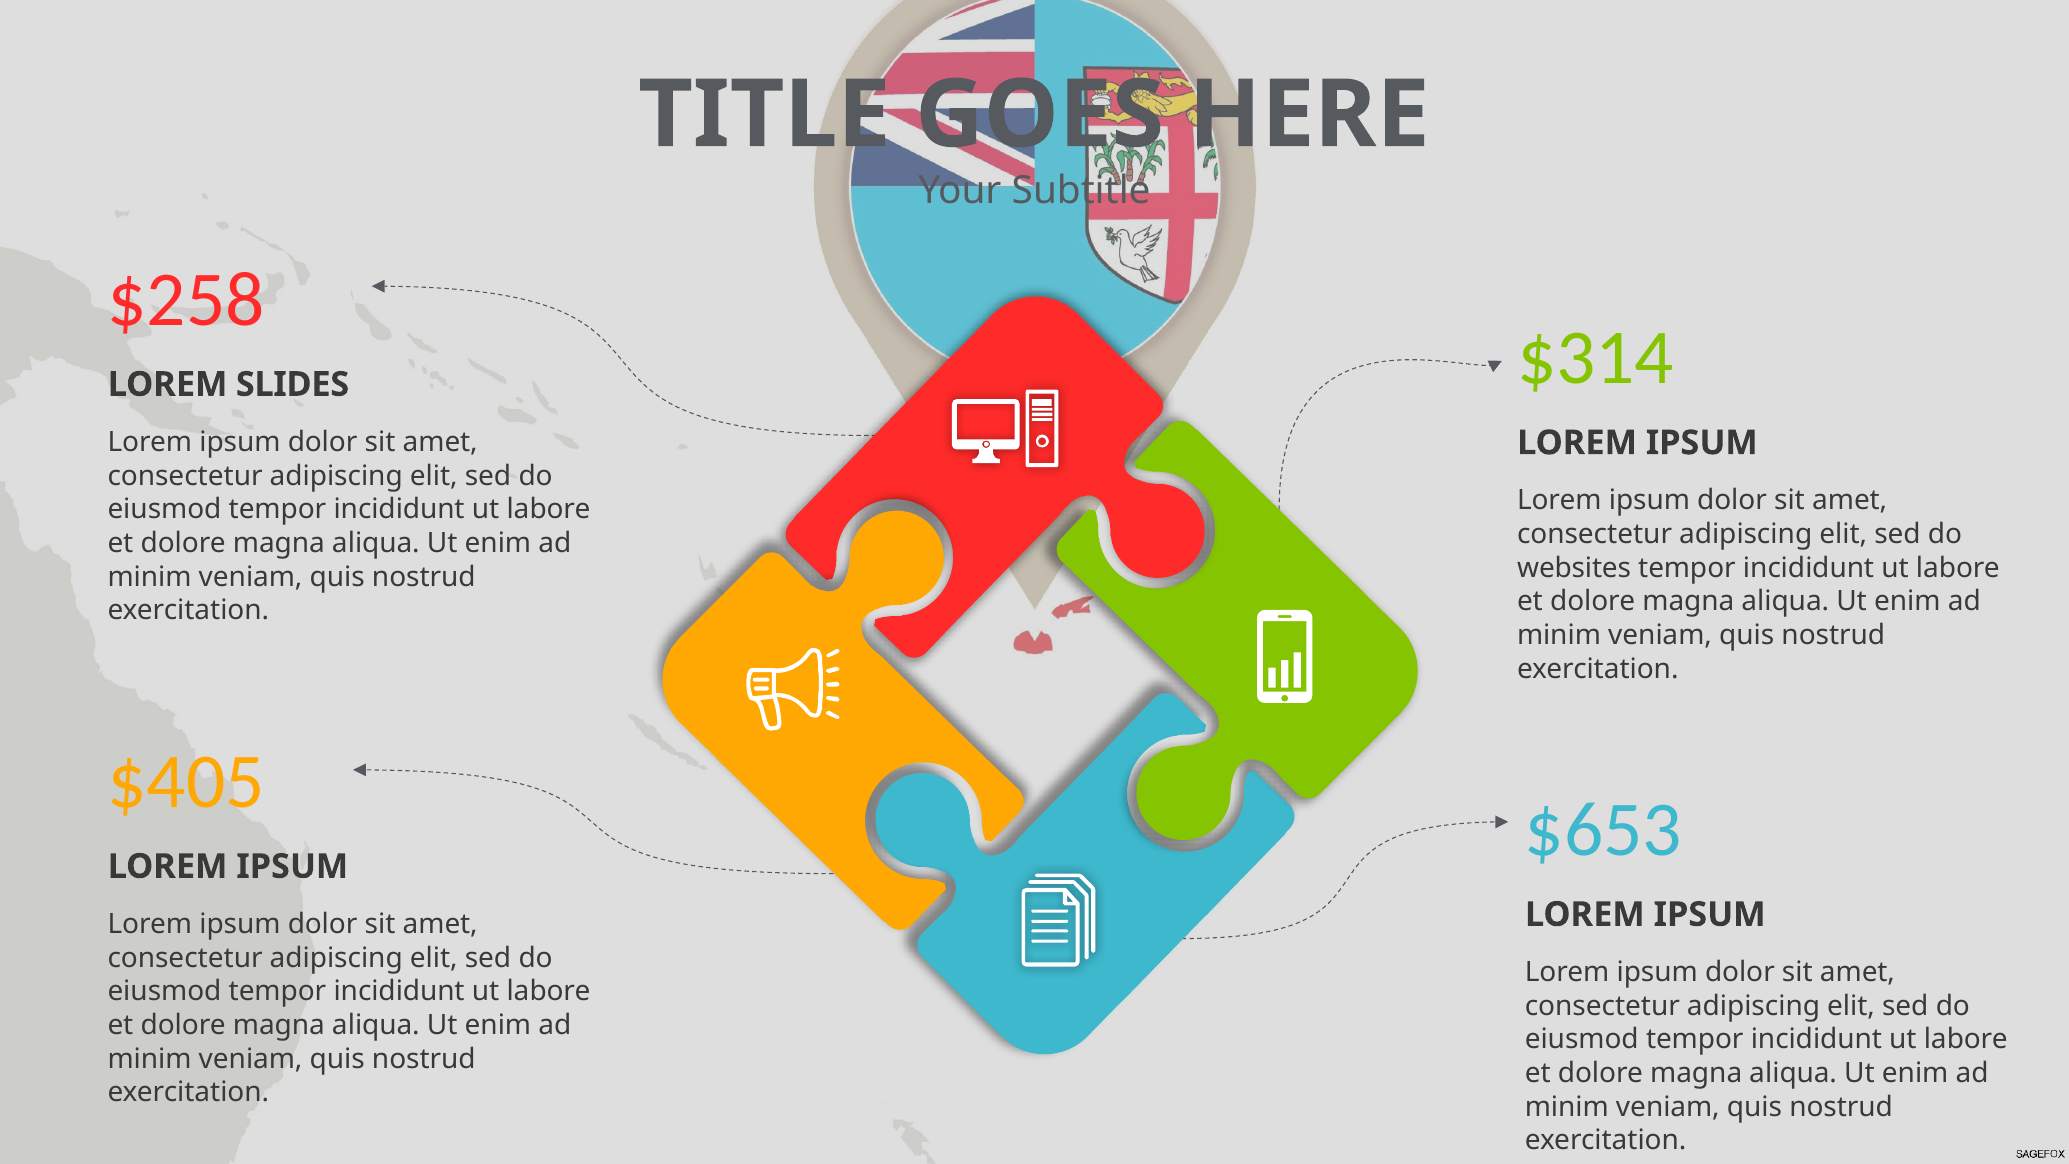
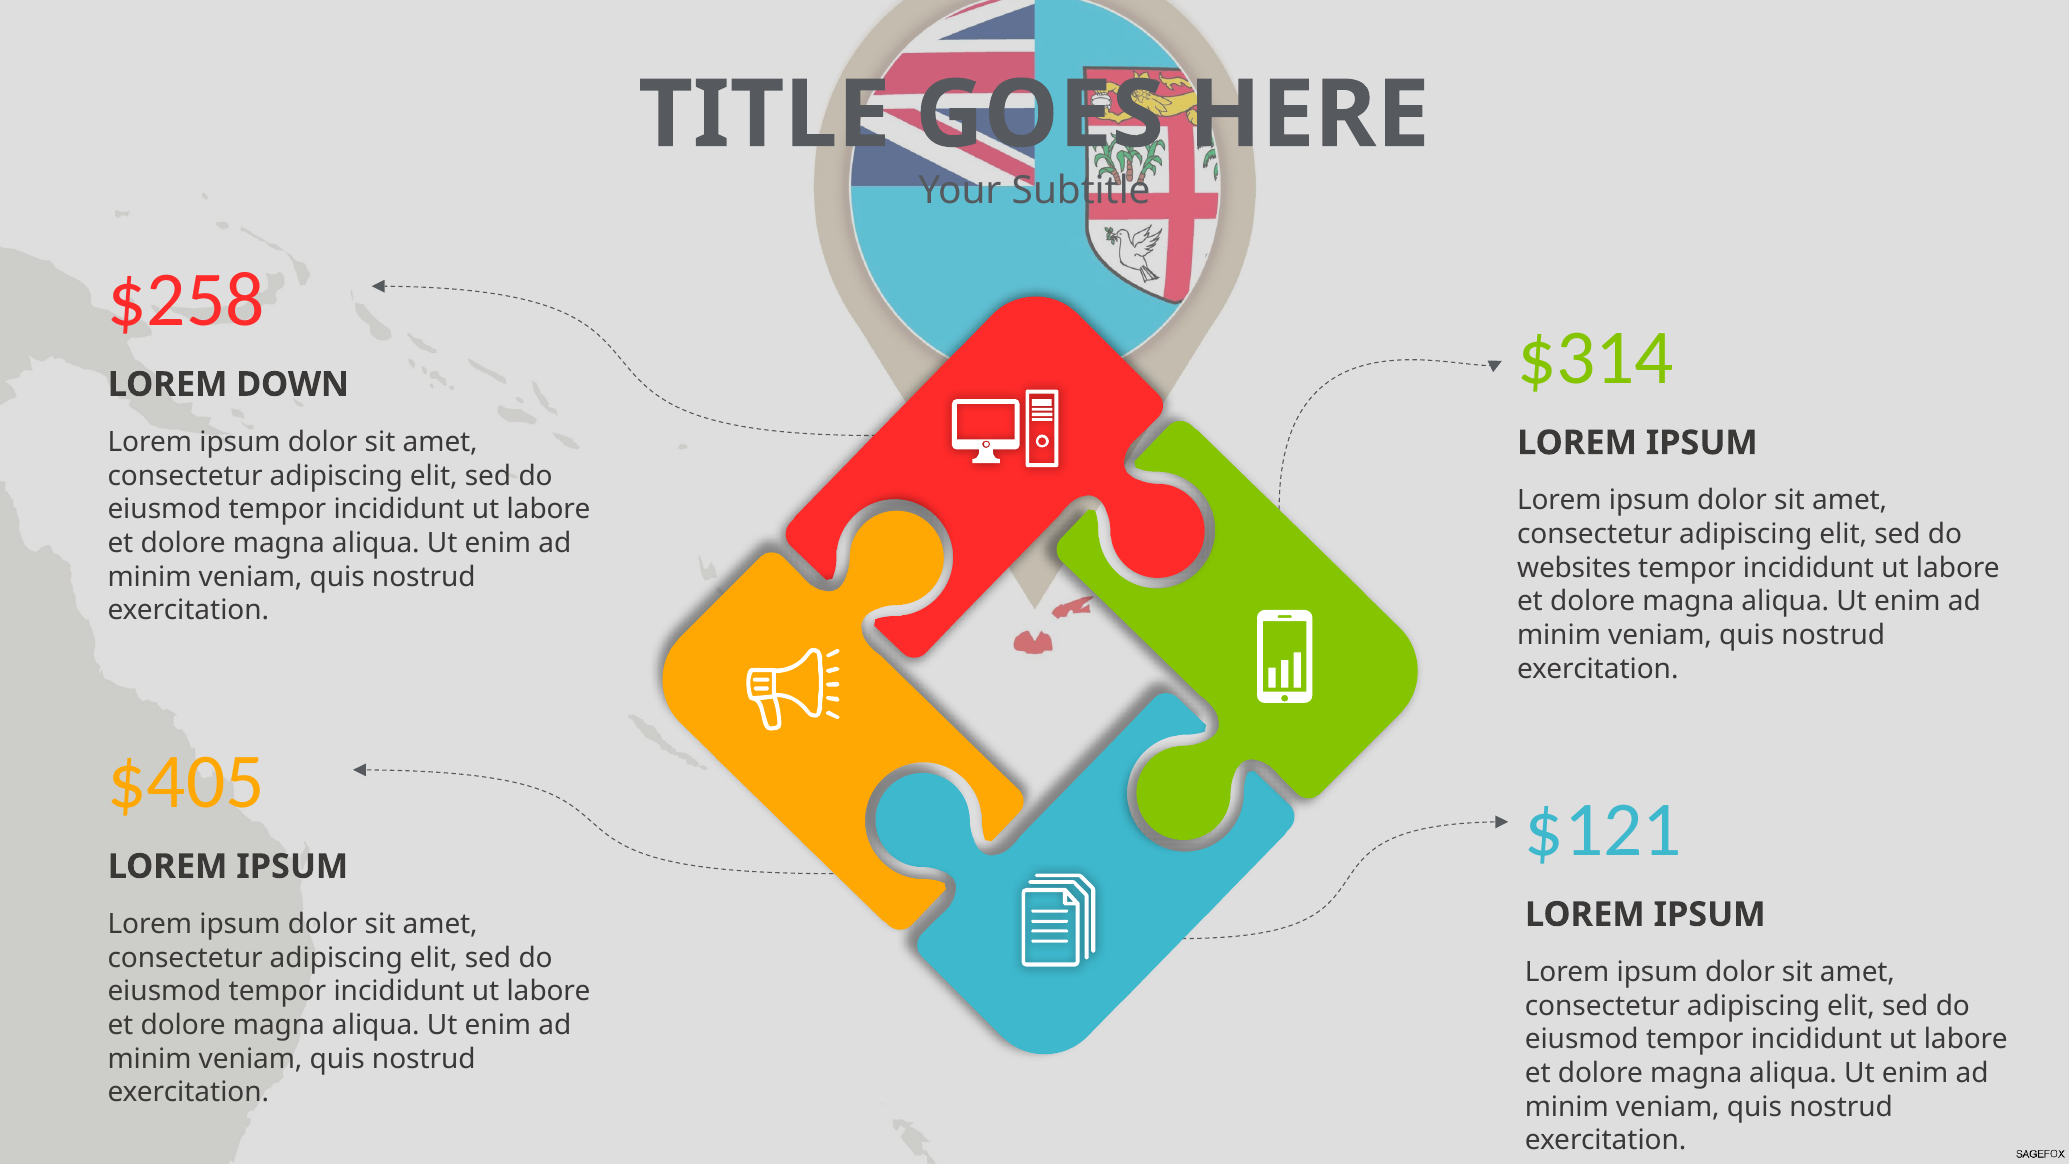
SLIDES: SLIDES -> DOWN (293, 384)
$653: $653 -> $121 (1603, 829)
